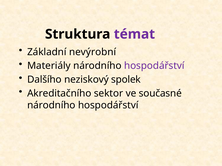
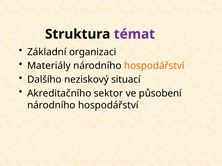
nevýrobní: nevýrobní -> organizaci (93, 52)
hospodářství colour: purple -> orange (154, 66)
spolek: spolek -> situací (126, 80)
současné: současné -> působení (160, 94)
